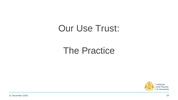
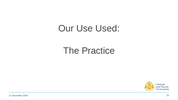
Trust: Trust -> Used (107, 29)
